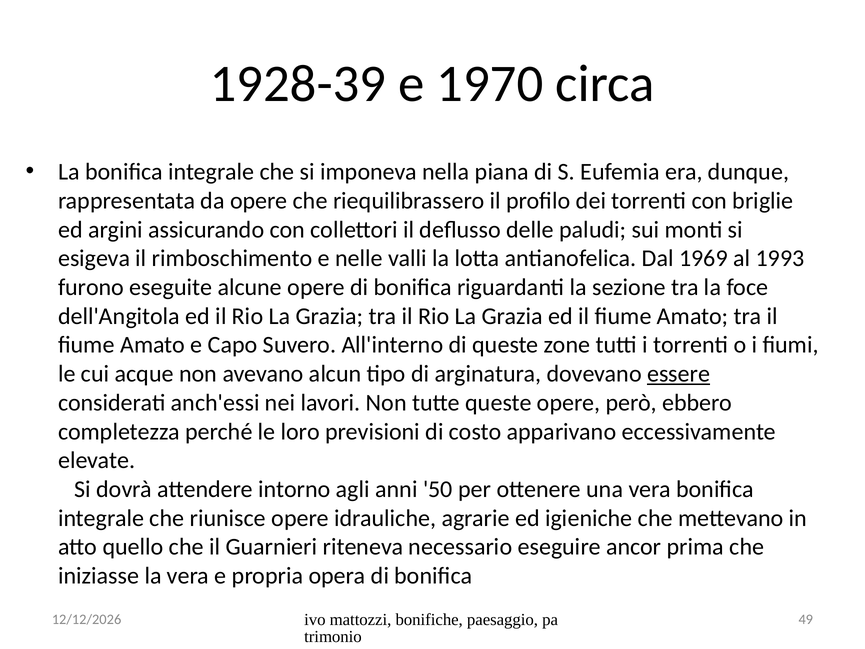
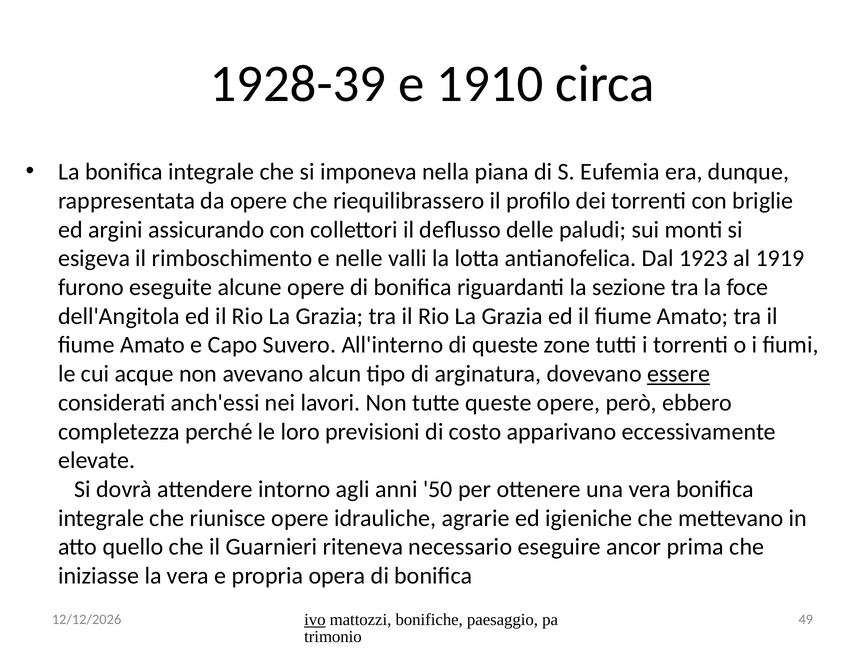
1970: 1970 -> 1910 (490, 84)
1969: 1969 -> 1923 (703, 258)
1993: 1993 -> 1919 (780, 258)
ivo underline: none -> present (315, 620)
